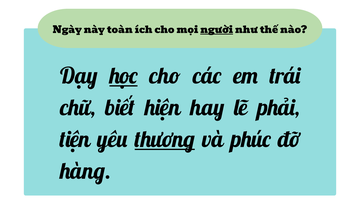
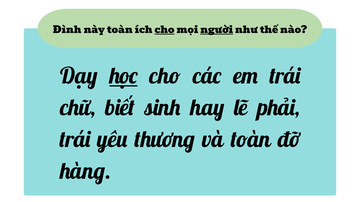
Ngày: Ngày -> Đình (67, 30)
cho underline: none -> present (164, 30)
hiện: hiện -> sinh (163, 108)
tiện: tiện -> trái (75, 140)
thương underline: present -> none (165, 140)
và phúc: phúc -> toàn (251, 140)
